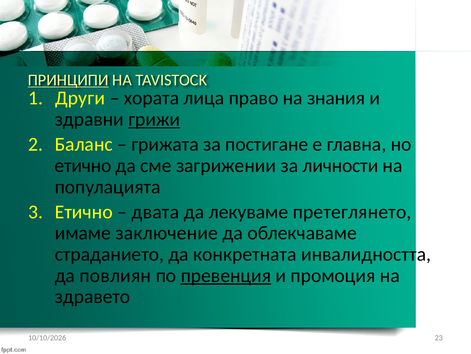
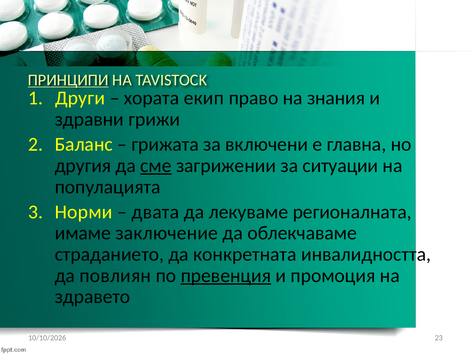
лица: лица -> екип (204, 98)
грижи underline: present -> none (154, 119)
постигане: постигане -> включени (267, 144)
етично: етично -> другия (83, 165)
сме underline: none -> present (156, 165)
личности: личности -> ситуации (340, 165)
Етично: Етично -> Норми (84, 211)
претеглянето: претеглянето -> регионалната (352, 211)
